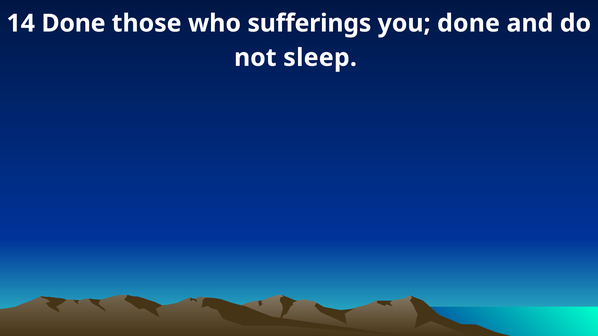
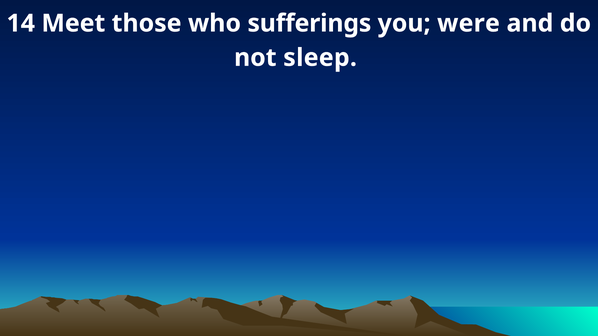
14 Done: Done -> Meet (73, 23)
you done: done -> were (468, 23)
